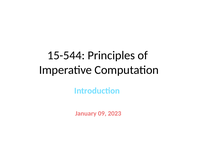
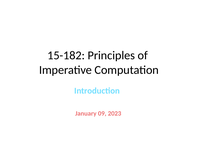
15-544: 15-544 -> 15-182 (66, 56)
